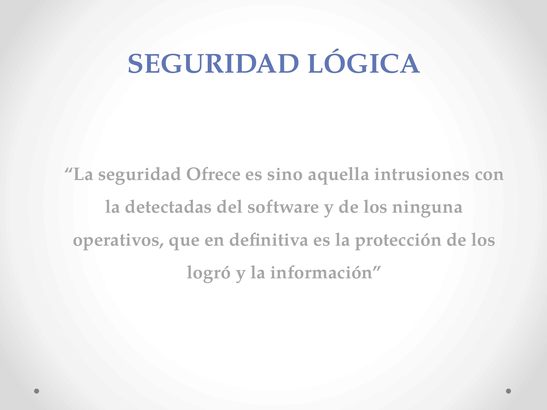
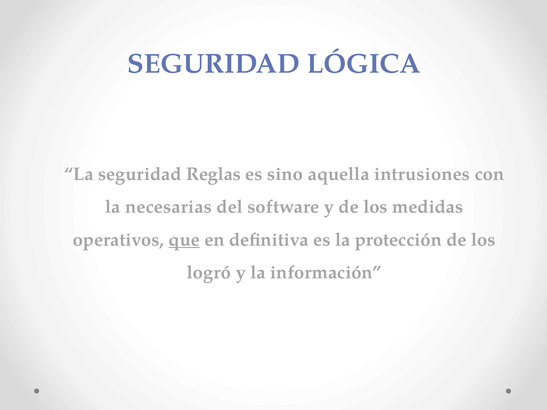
Ofrece: Ofrece -> Reglas (213, 174)
detectadas: detectadas -> necesarias (168, 207)
ninguna: ninguna -> medidas (428, 207)
que underline: none -> present (184, 240)
